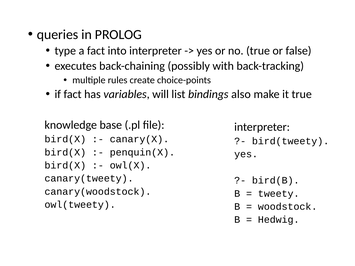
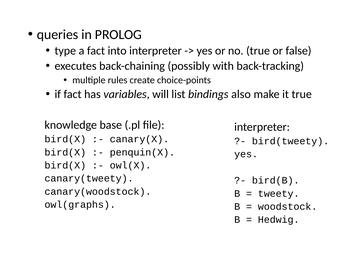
owl(tweety: owl(tweety -> owl(graphs (80, 205)
